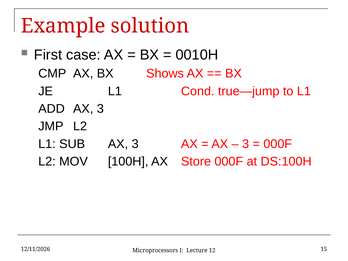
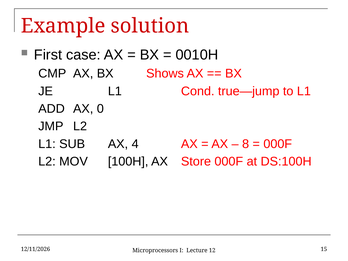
ADD AX 3: 3 -> 0 (100, 109)
SUB AX 3: 3 -> 4 (135, 144)
3: 3 -> 8 (246, 144)
